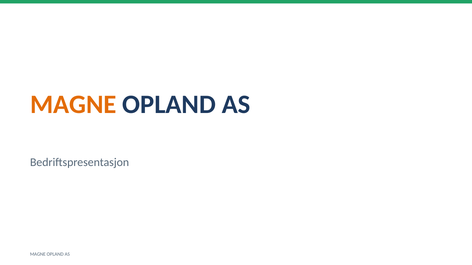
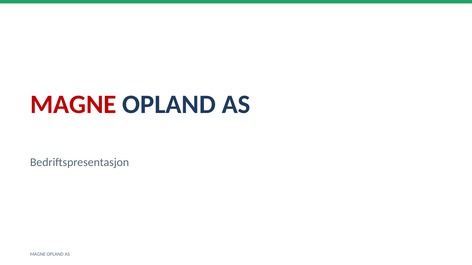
MAGNE colour: orange -> red (73, 105)
